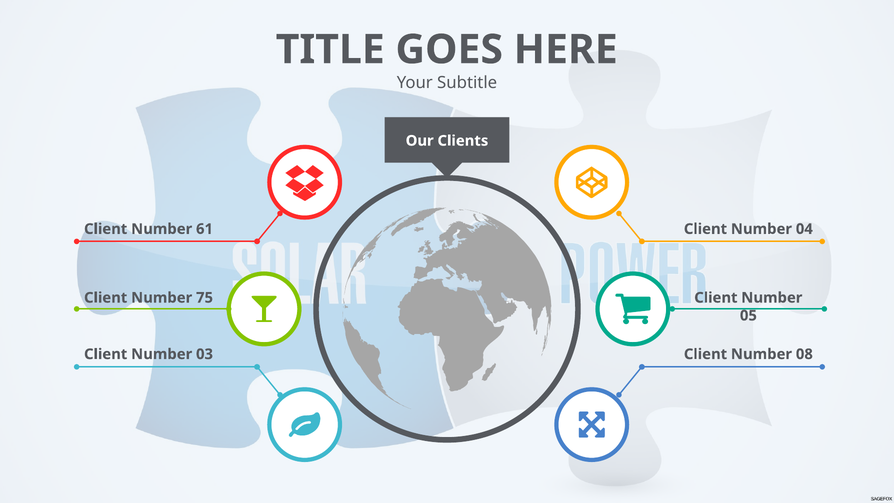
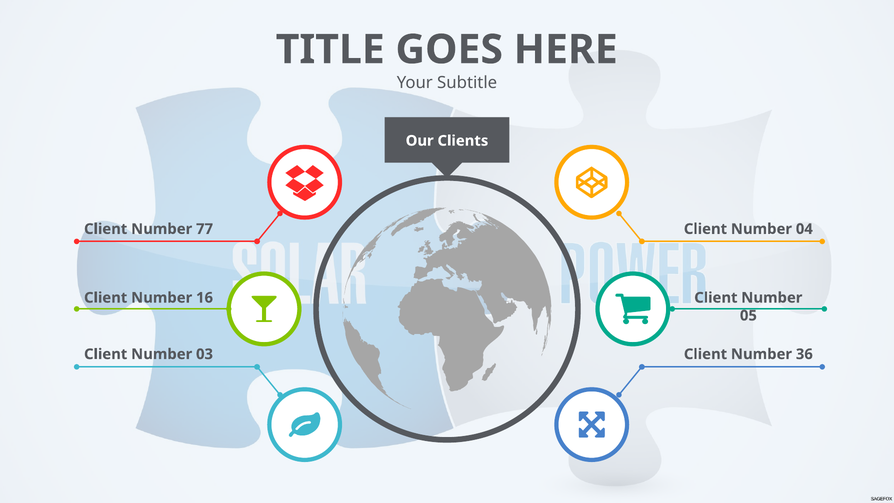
61: 61 -> 77 (205, 229)
75: 75 -> 16 (205, 298)
08: 08 -> 36 (804, 354)
